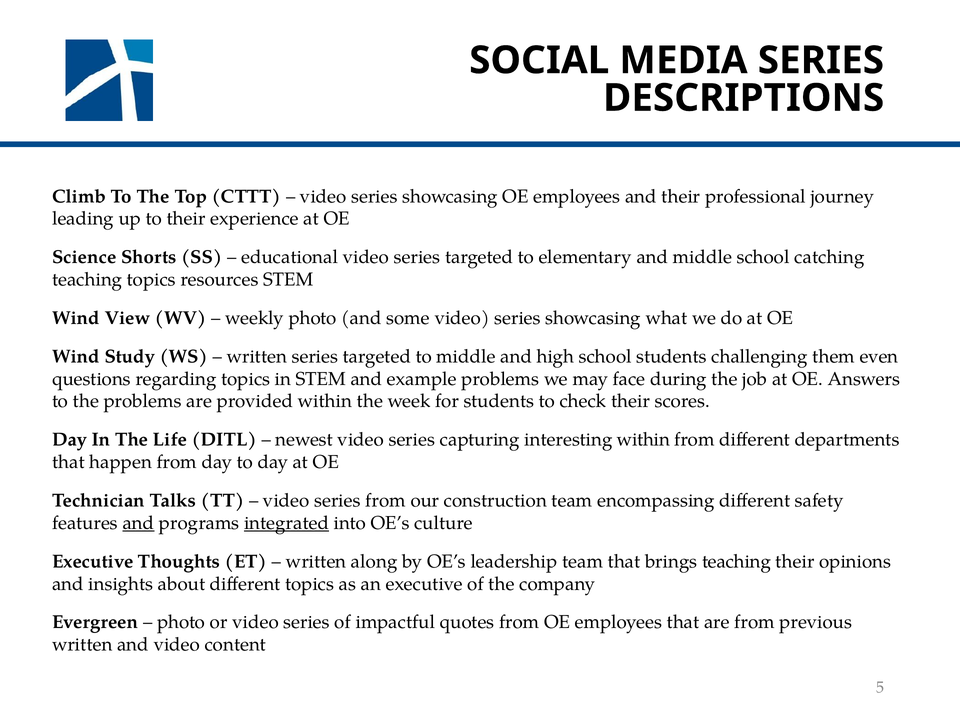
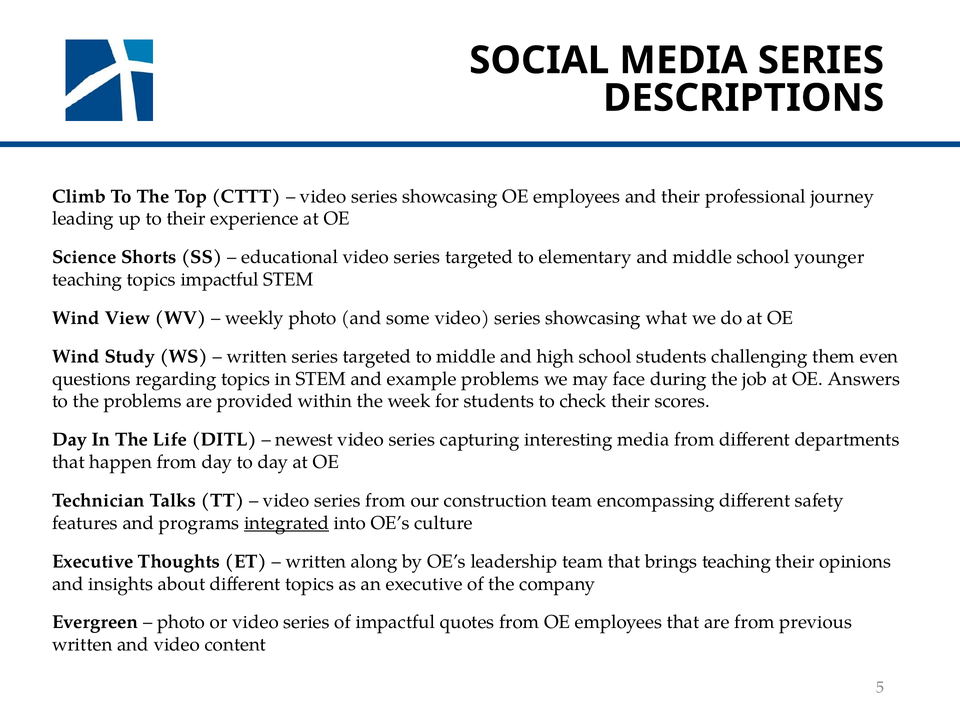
catching: catching -> younger (829, 257)
topics resources: resources -> impactful (220, 280)
interesting within: within -> media (643, 440)
and underline: present -> none (138, 523)
